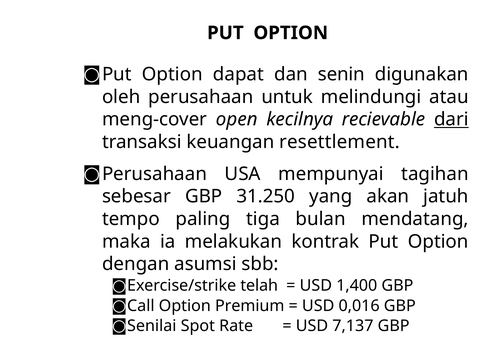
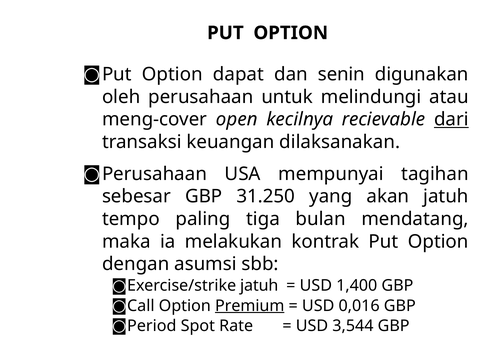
resettlement: resettlement -> dilaksanakan (340, 142)
Exercise/strike telah: telah -> jatuh (259, 286)
Premium underline: none -> present (250, 306)
Senilai: Senilai -> Period (152, 326)
7,137: 7,137 -> 3,544 (353, 326)
